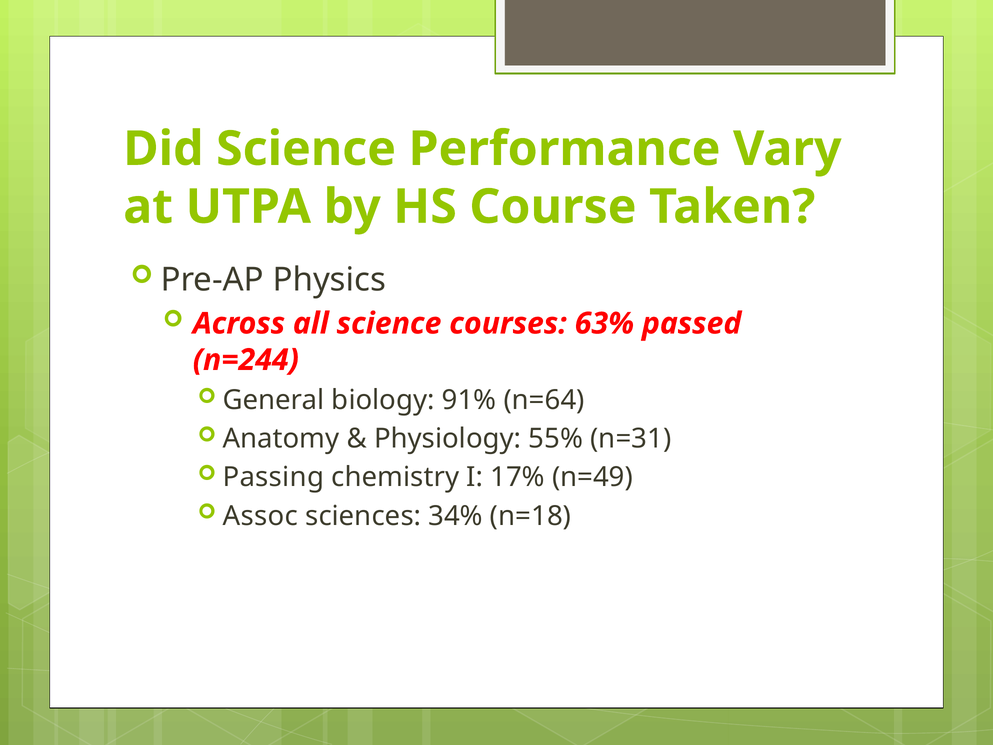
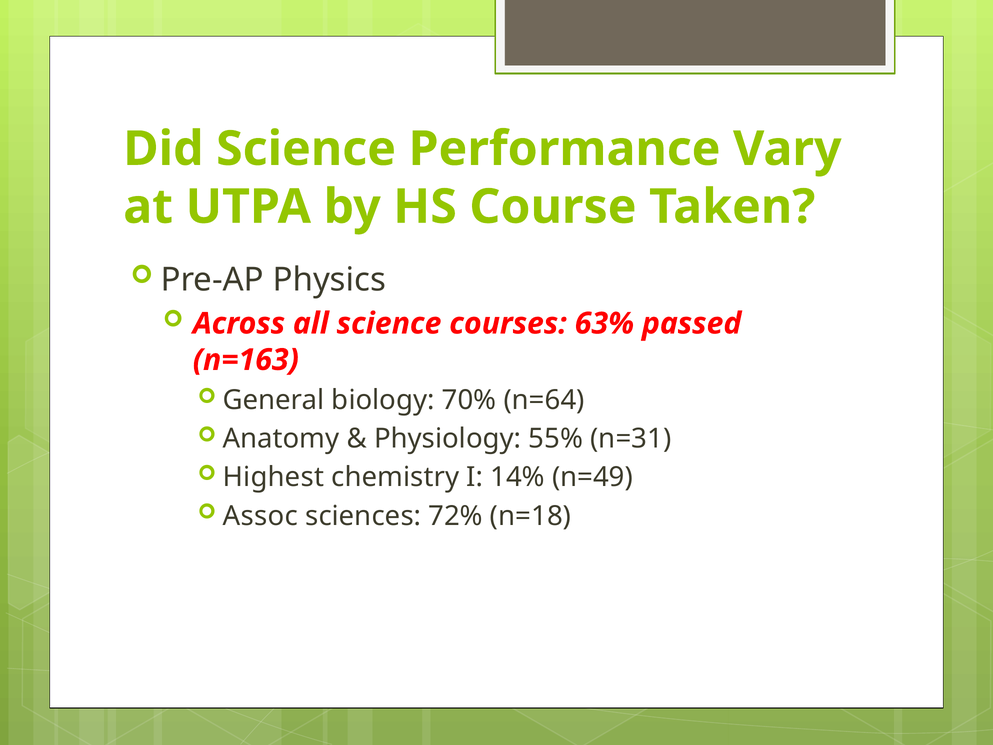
n=244: n=244 -> n=163 (246, 360)
91%: 91% -> 70% (469, 400)
Passing: Passing -> Highest (273, 477)
17%: 17% -> 14% (518, 477)
34%: 34% -> 72% (456, 516)
